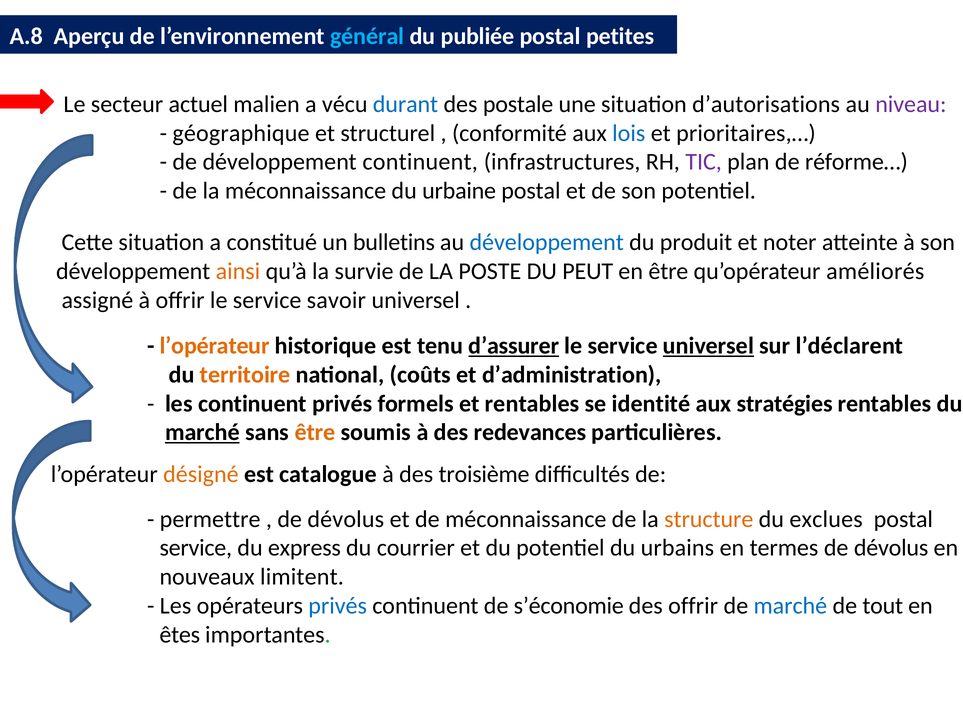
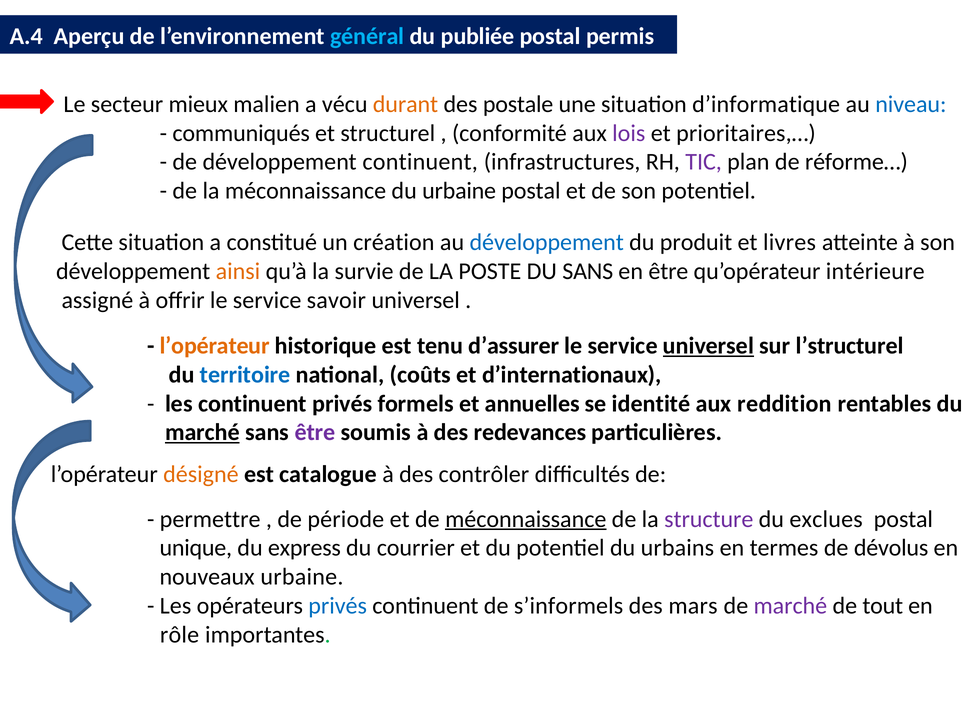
A.8: A.8 -> A.4 (26, 36)
petites: petites -> permis (620, 36)
actuel: actuel -> mieux (198, 104)
durant colour: blue -> orange (405, 104)
d’autorisations: d’autorisations -> d’informatique (766, 104)
niveau colour: purple -> blue (911, 104)
géographique: géographique -> communiqués (241, 133)
lois colour: blue -> purple (629, 133)
bulletins: bulletins -> création (394, 242)
noter: noter -> livres (790, 242)
DU PEUT: PEUT -> SANS (588, 271)
améliorés: améliorés -> intérieure (875, 271)
d’assurer underline: present -> none (514, 346)
l’déclarent: l’déclarent -> l’structurel (850, 346)
territoire colour: orange -> blue (245, 375)
d’administration: d’administration -> d’internationaux (572, 375)
et rentables: rentables -> annuelles (532, 404)
stratégies: stratégies -> reddition (785, 404)
être colour: orange -> purple (315, 433)
troisième: troisième -> contrôler (484, 474)
dévolus: dévolus -> période (346, 519)
méconnaissance underline: none -> present (526, 519)
structure colour: orange -> purple (709, 519)
service: service -> unique (196, 548)
nouveaux limitent: limitent -> urbaine (302, 577)
s’économie: s’économie -> s’informels (569, 606)
des offrir: offrir -> mars (693, 606)
marché colour: blue -> purple (790, 606)
êtes: êtes -> rôle (180, 635)
